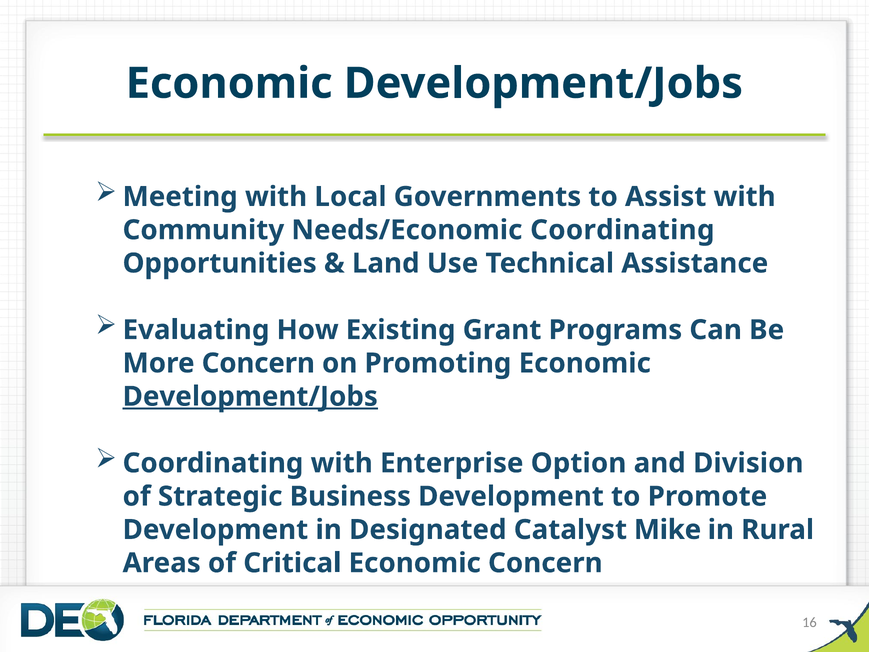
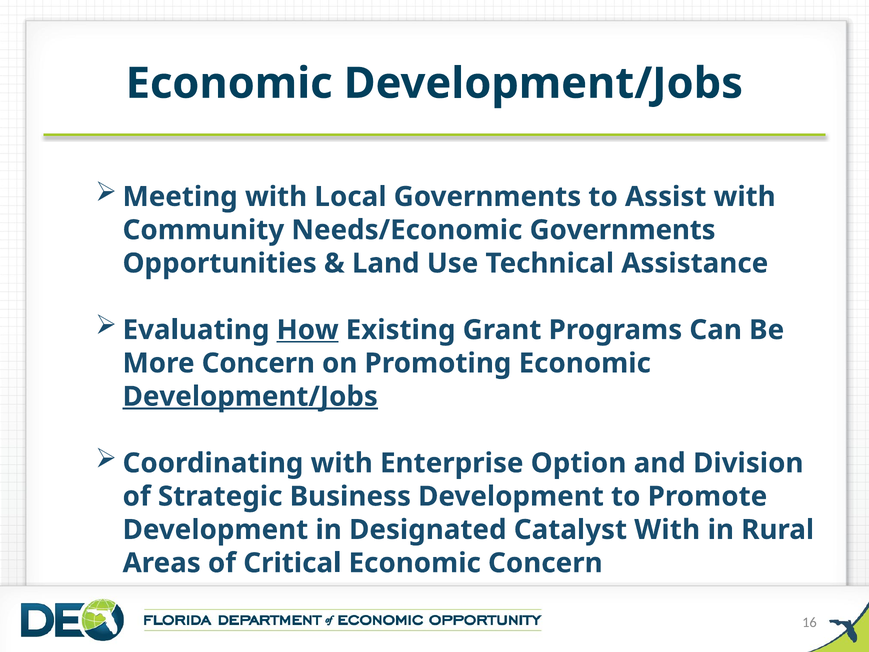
Needs/Economic Coordinating: Coordinating -> Governments (623, 230)
How underline: none -> present (308, 330)
Catalyst Mike: Mike -> With (667, 530)
